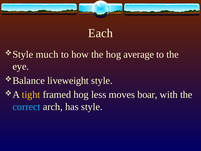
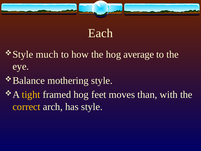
liveweight: liveweight -> mothering (68, 80)
less: less -> feet (99, 94)
boar: boar -> than (147, 94)
correct colour: light blue -> yellow (26, 107)
